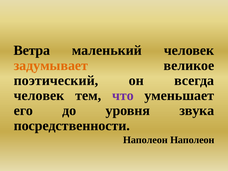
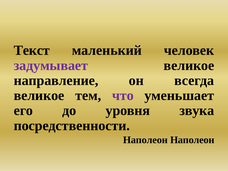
Ветра: Ветра -> Текст (32, 50)
задумывает colour: orange -> purple (51, 65)
поэтический: поэтический -> направление (56, 80)
человек: человек -> великое (39, 96)
